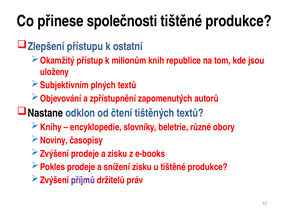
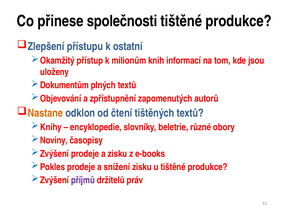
republice: republice -> informací (184, 61)
Subjektivním: Subjektivním -> Dokumentům (64, 85)
Nastane colour: black -> orange (45, 113)
